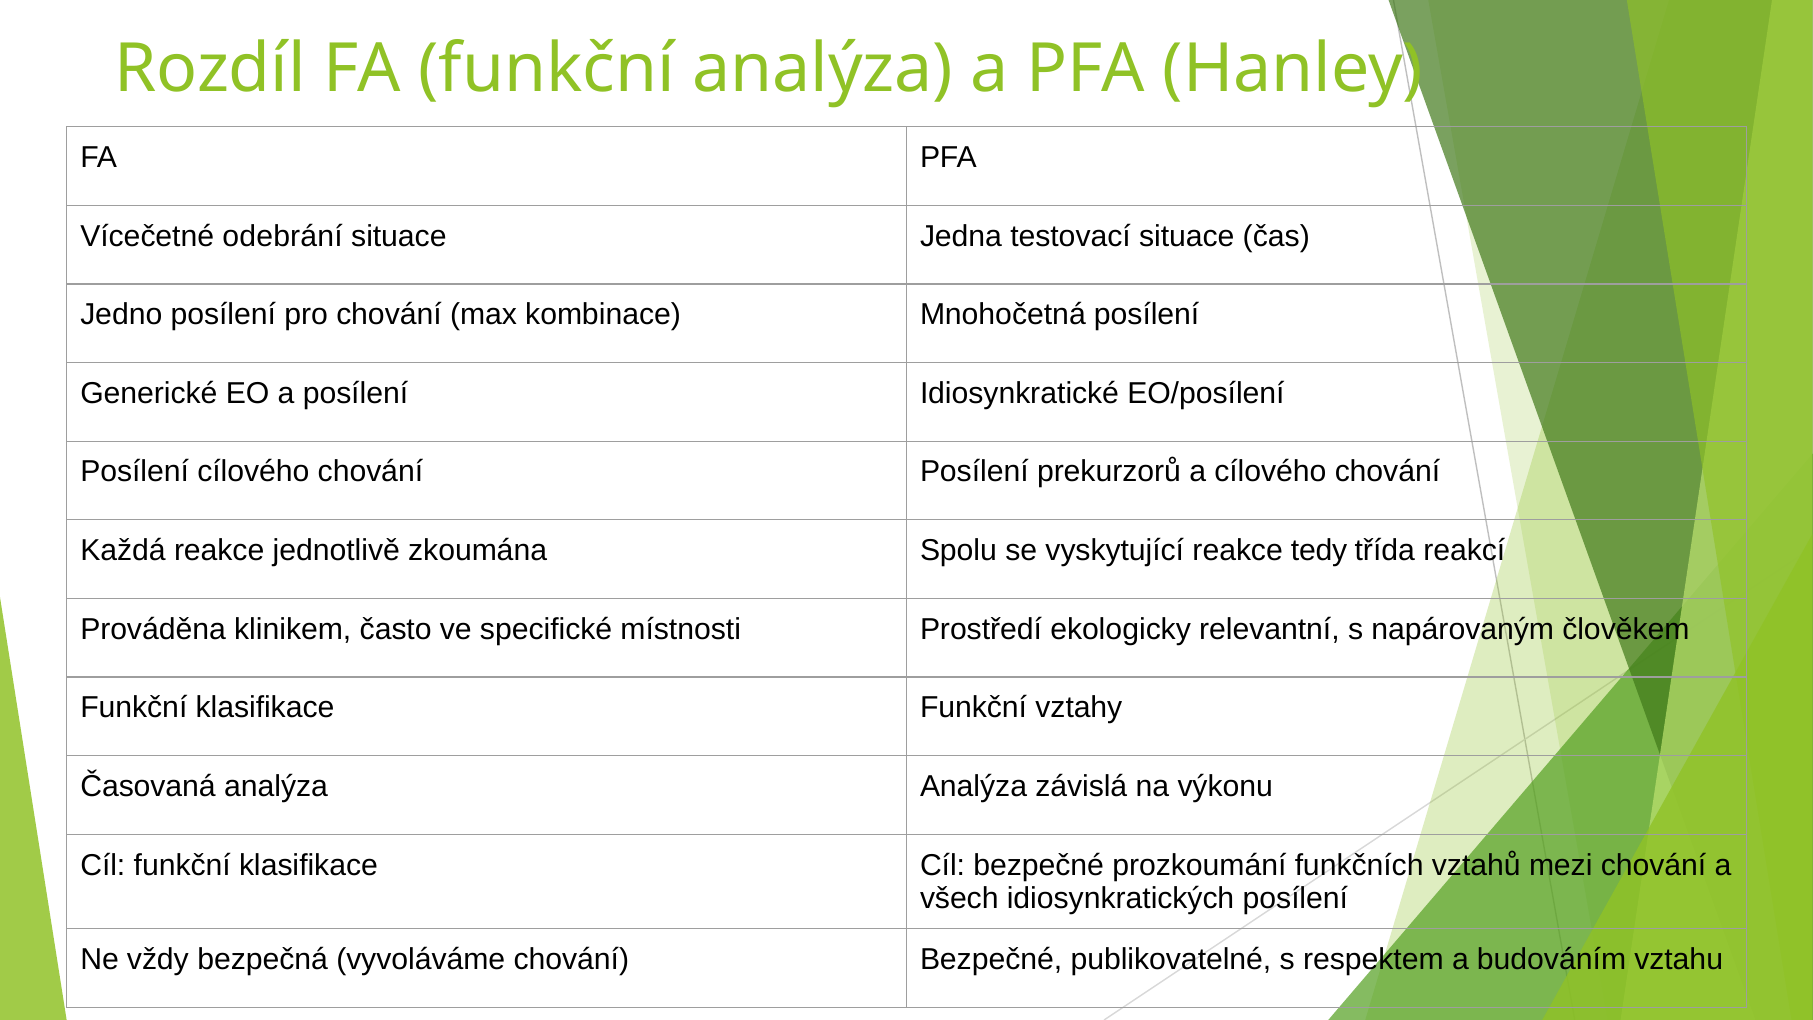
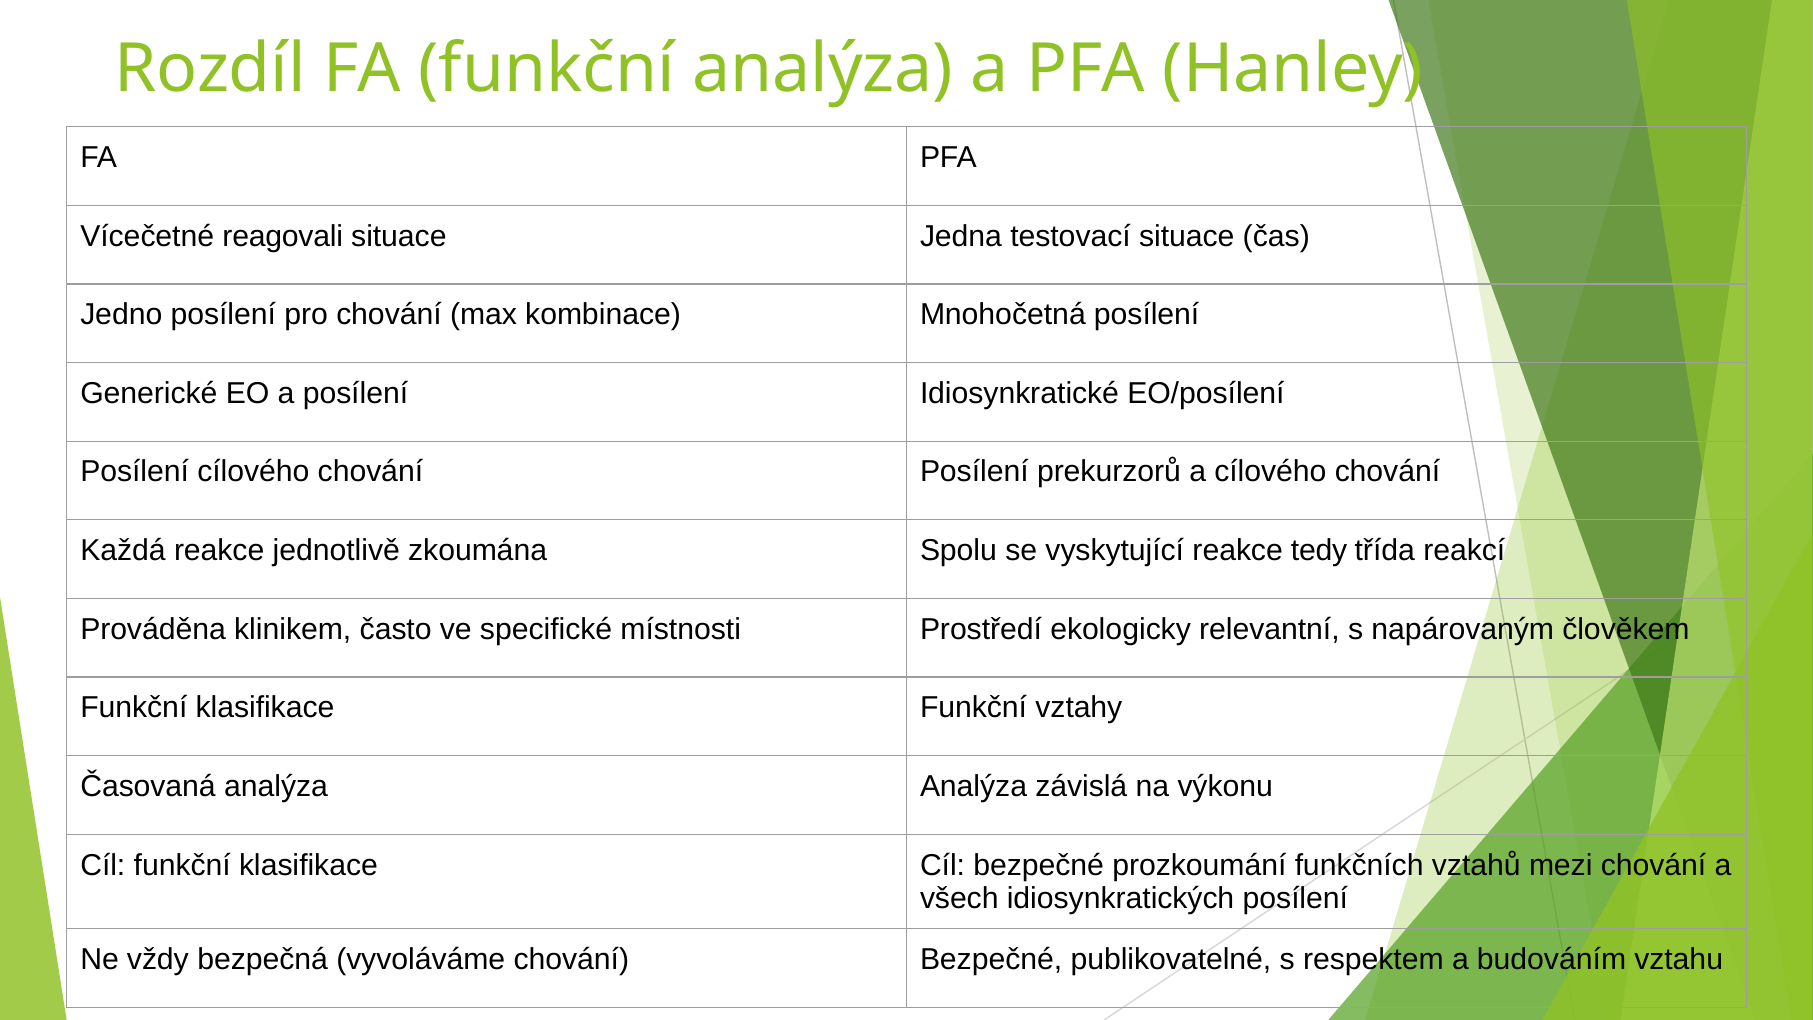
odebrání: odebrání -> reagovali (283, 236)
